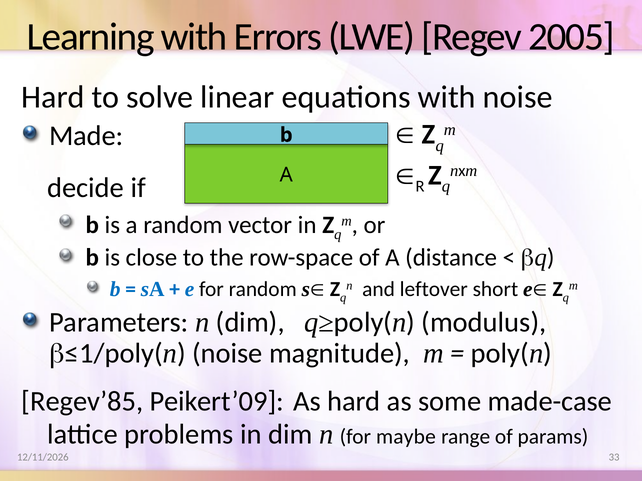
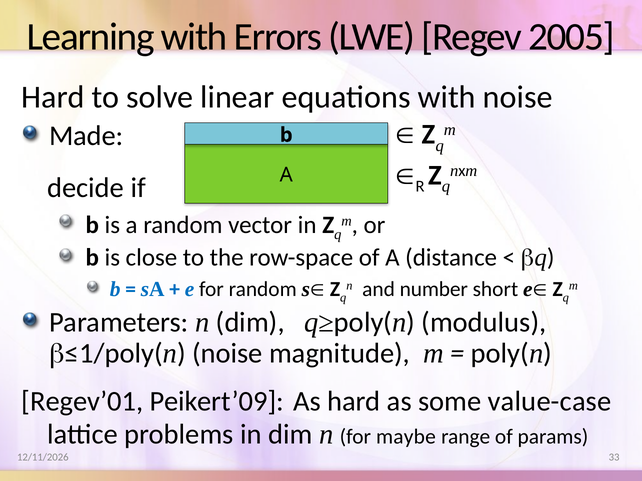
leftover: leftover -> number (434, 290)
Regev’85: Regev’85 -> Regev’01 (82, 402)
made-case: made-case -> value-case (550, 402)
